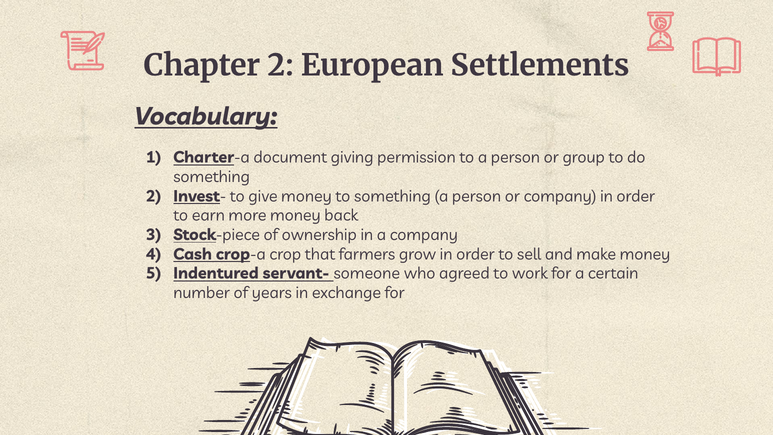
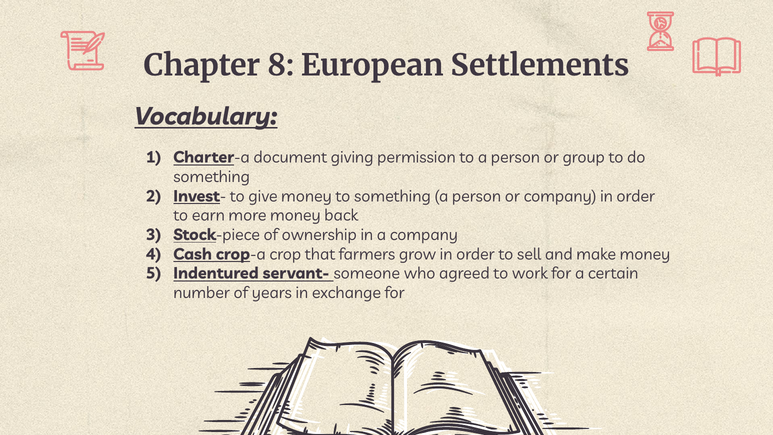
Chapter 2: 2 -> 8 (281, 65)
